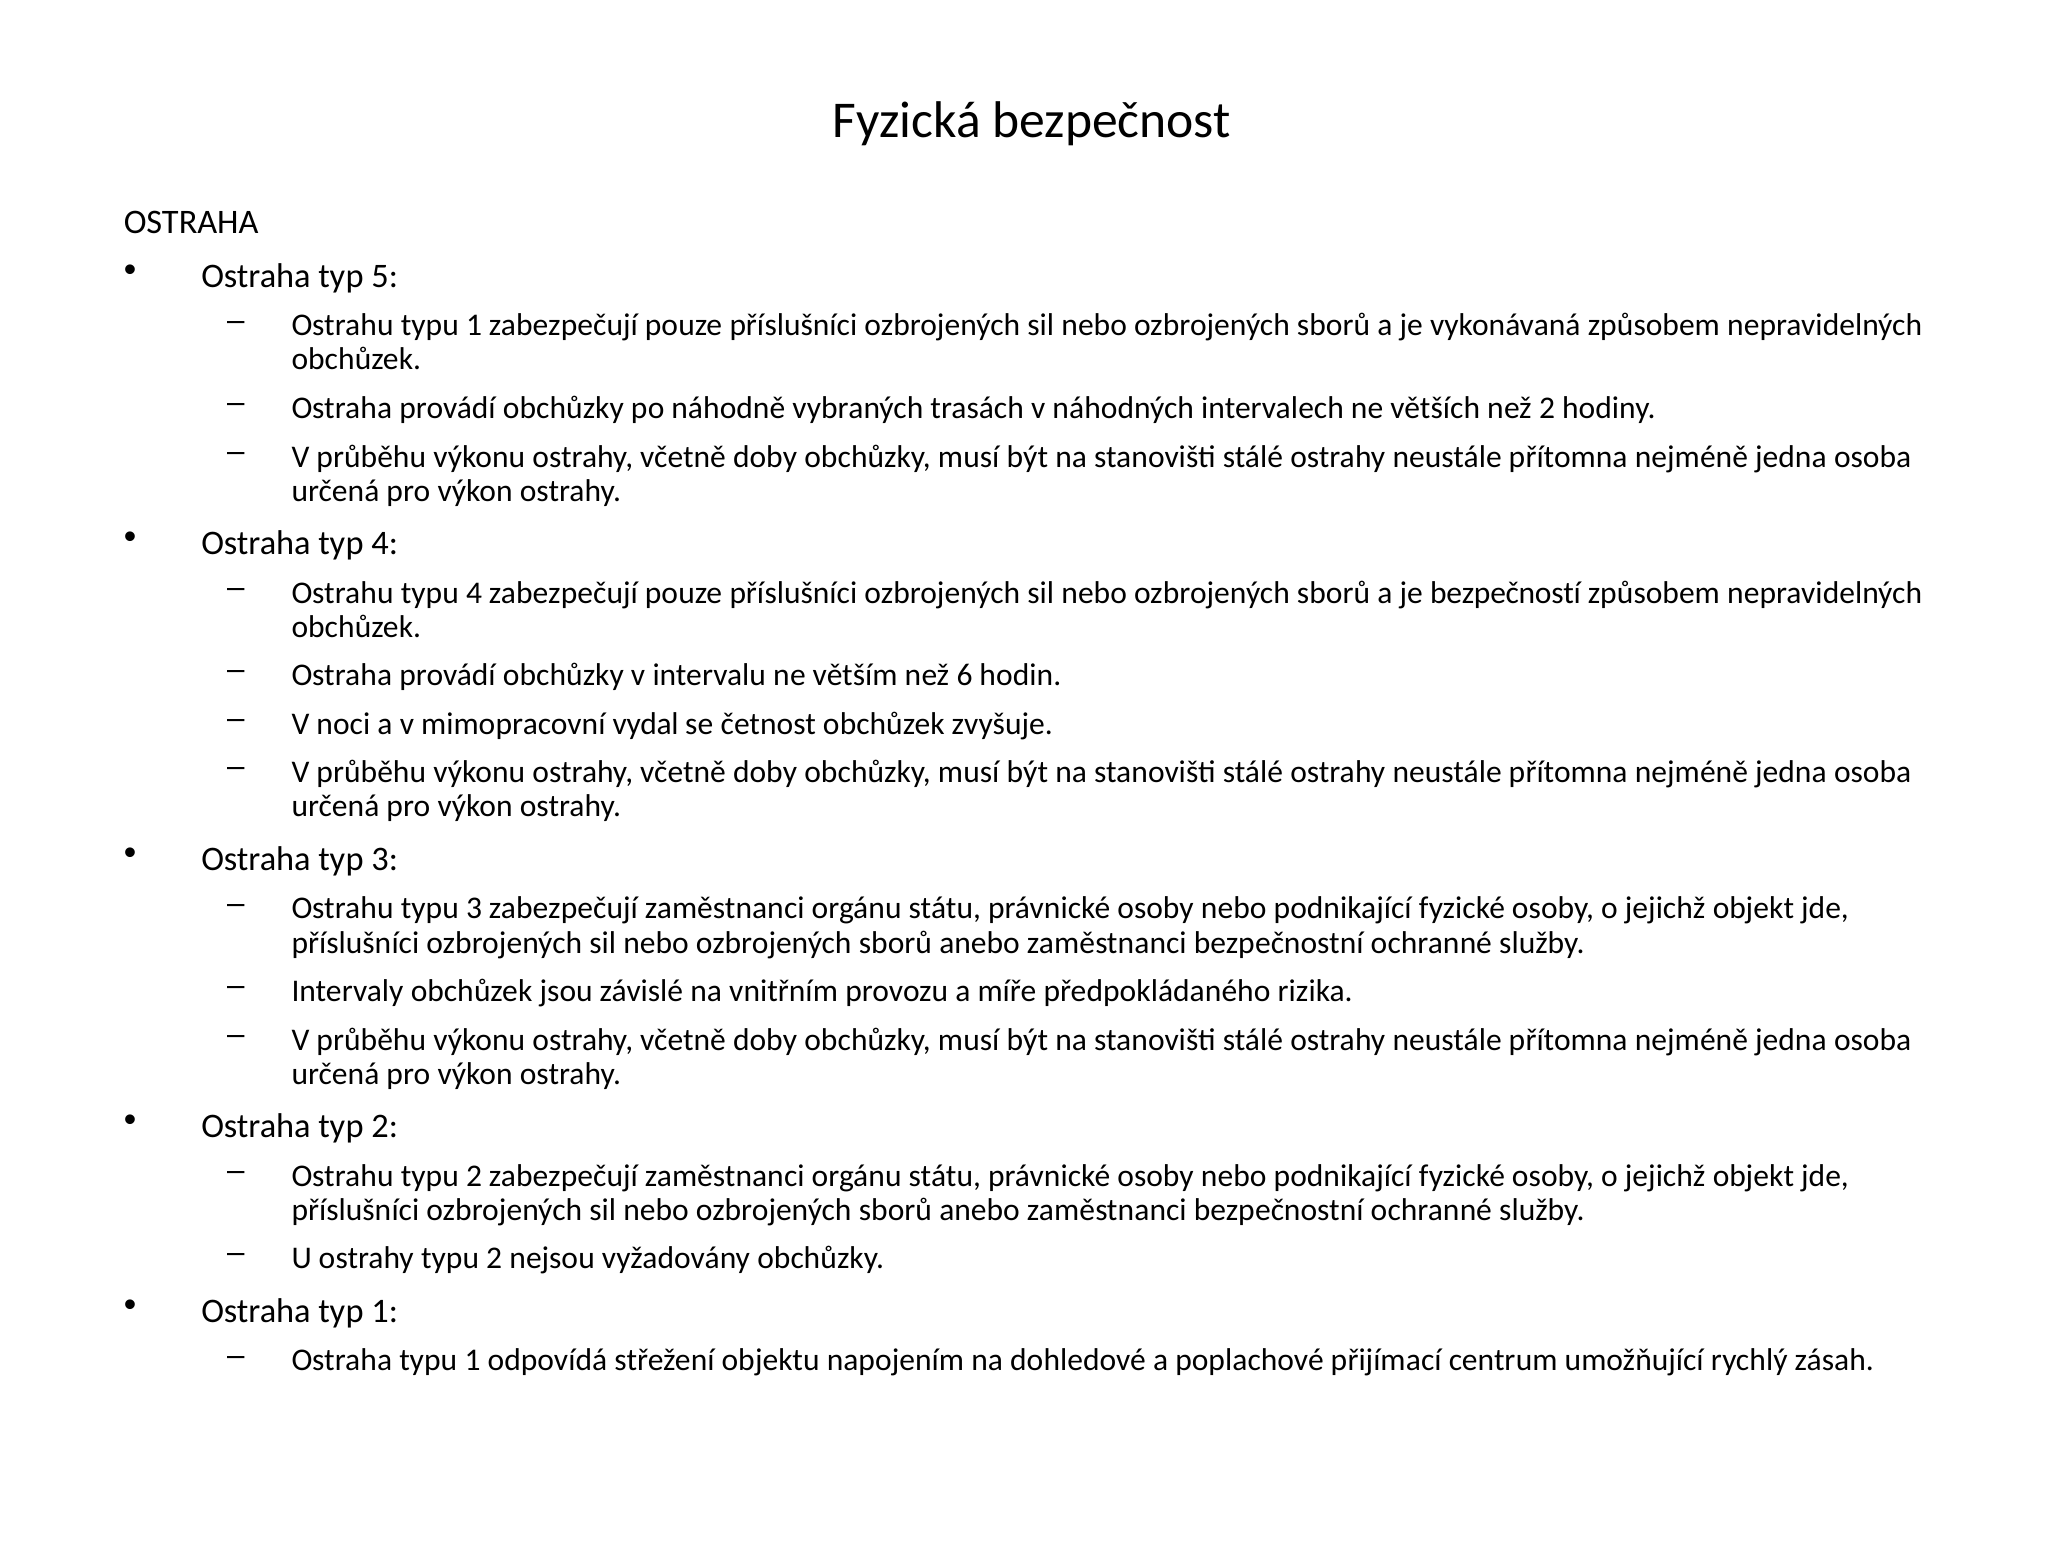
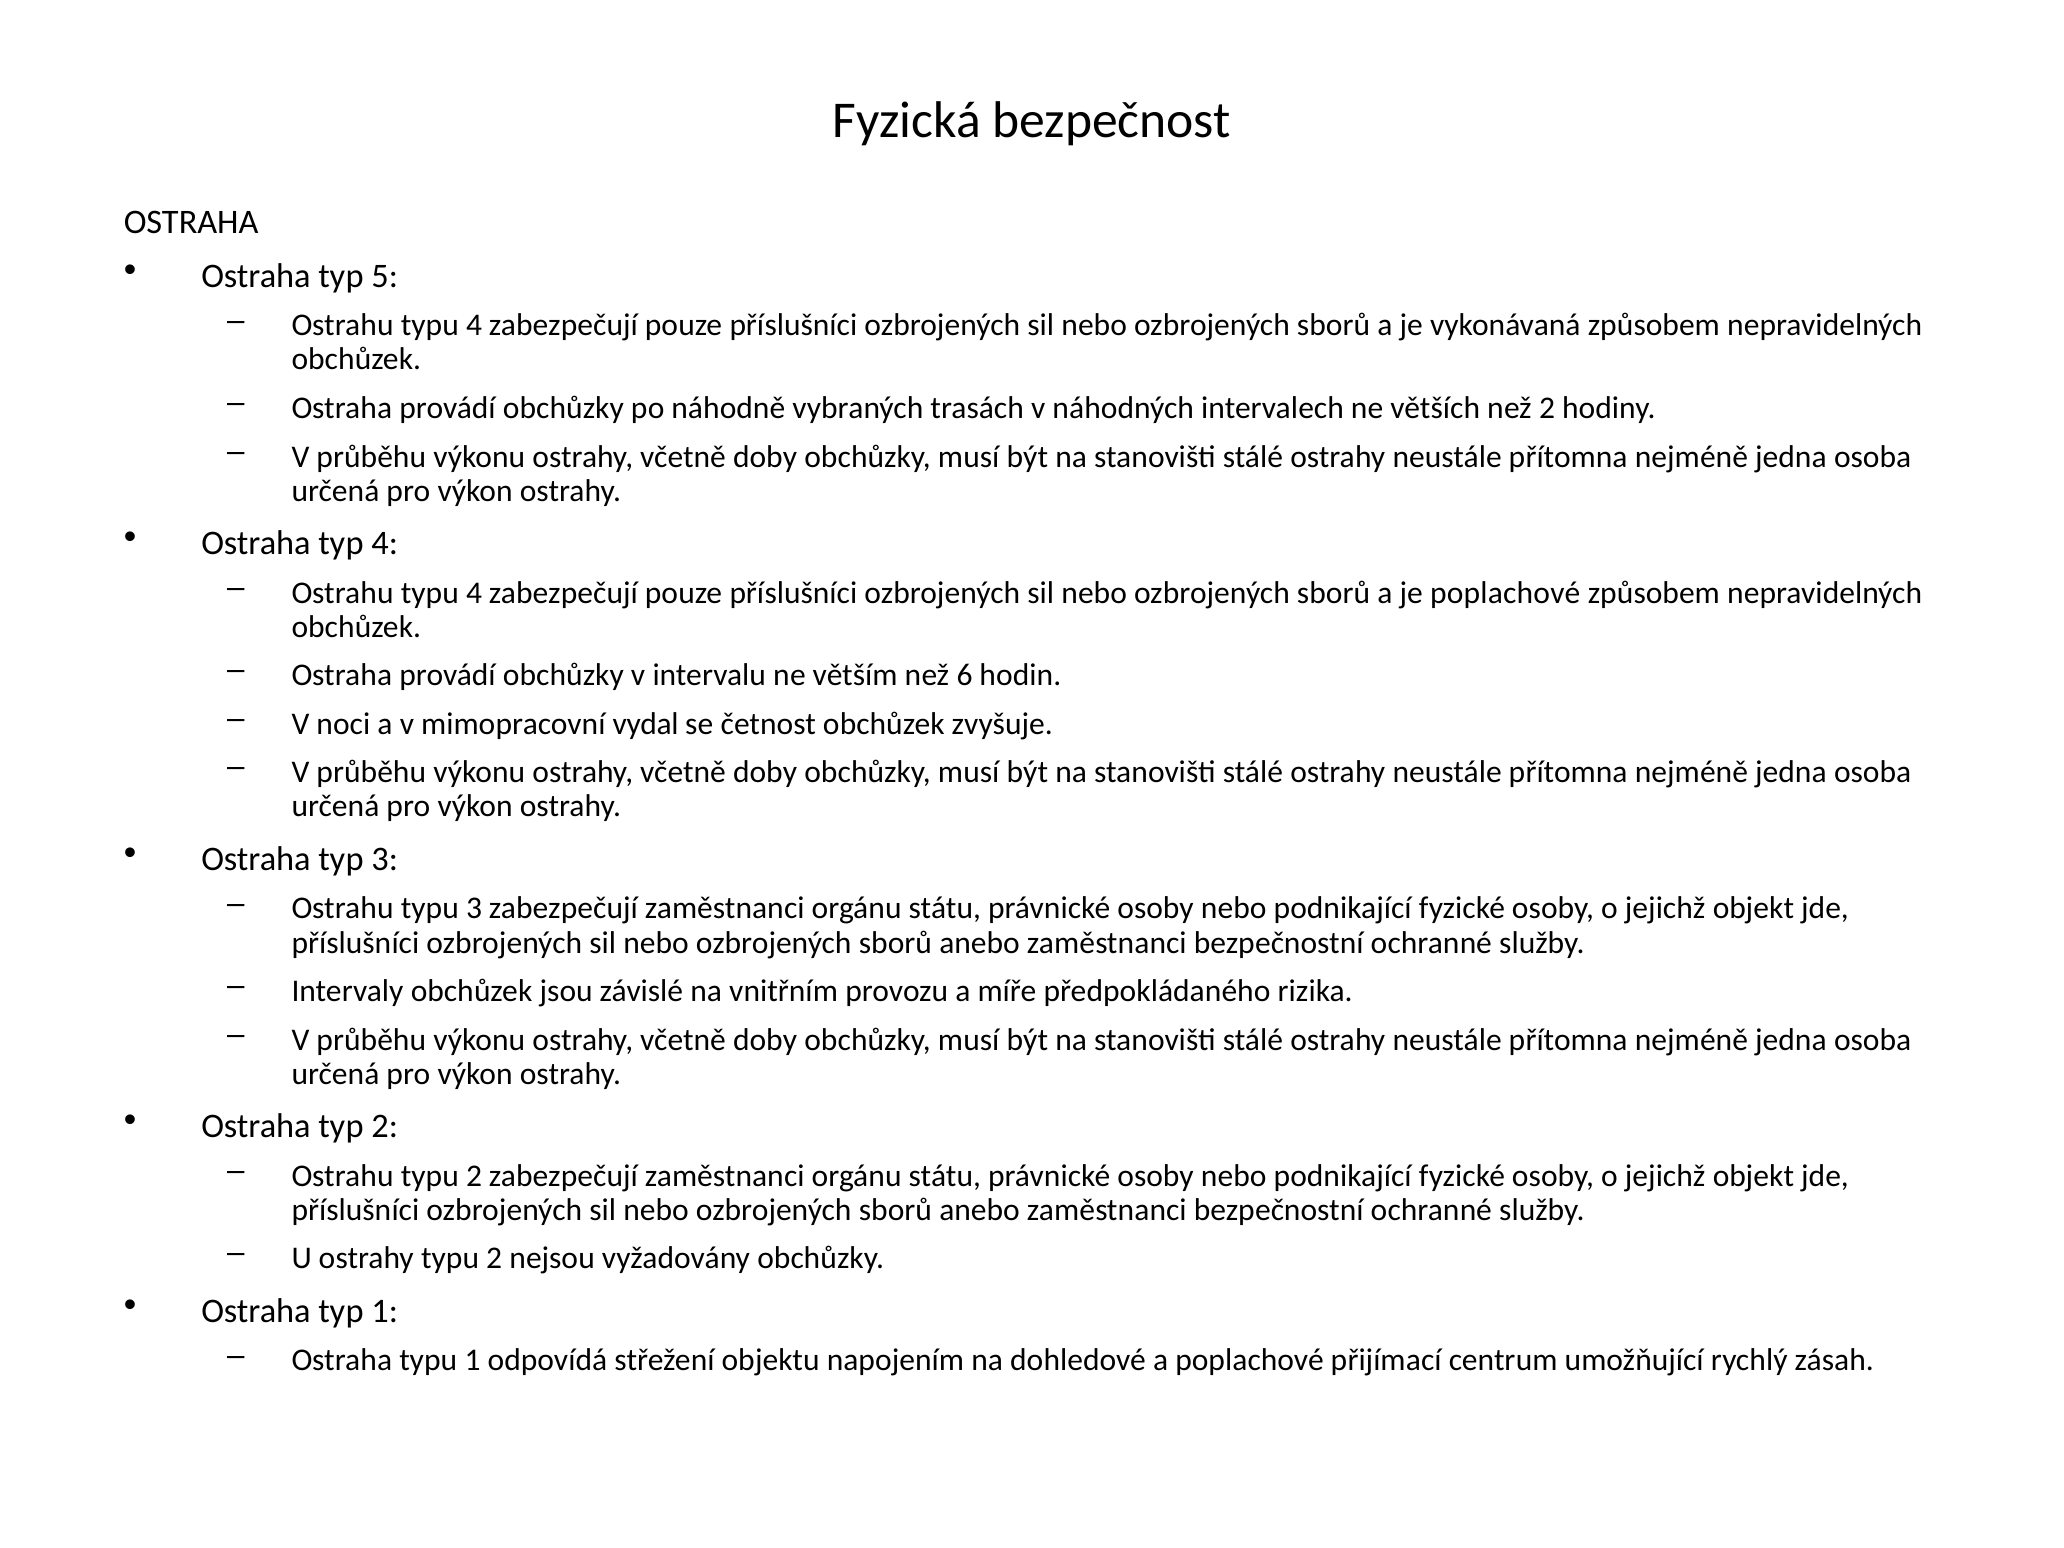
1: 1 -> 4 (474, 326)
je bezpečností: bezpečností -> poplachové (1505, 593)
